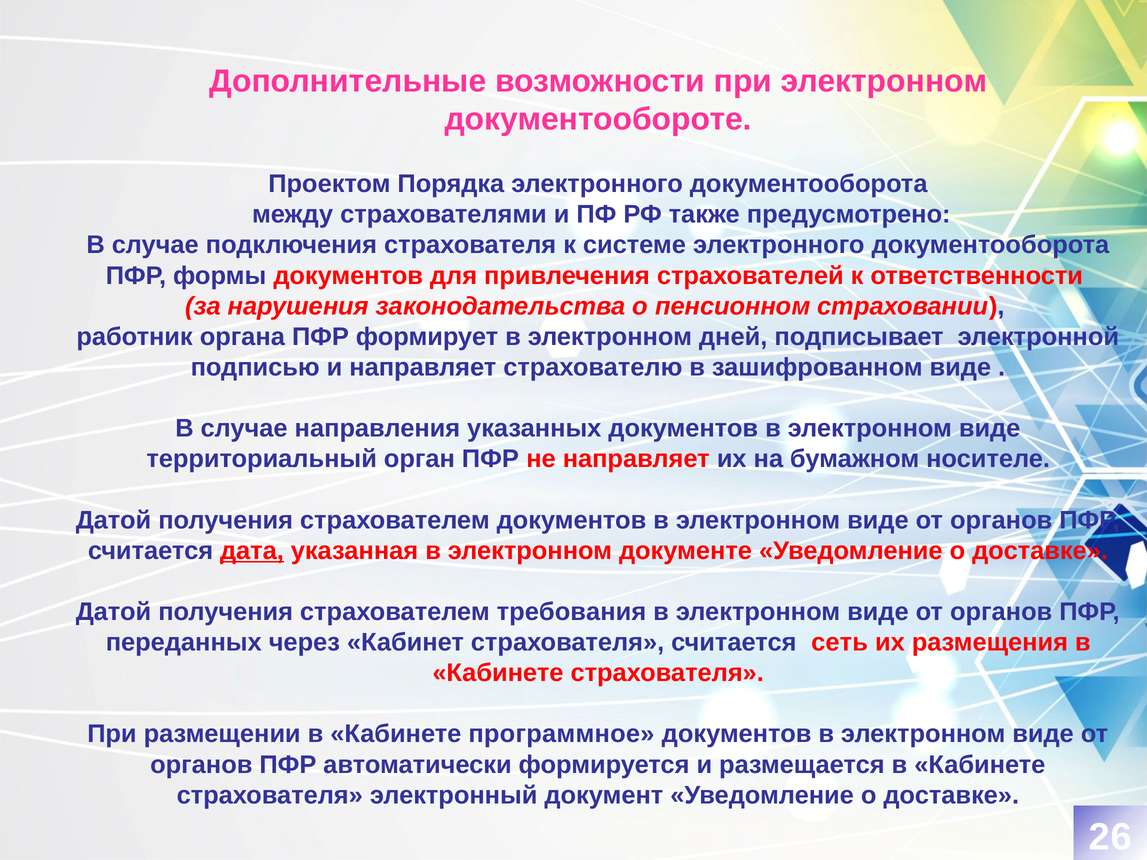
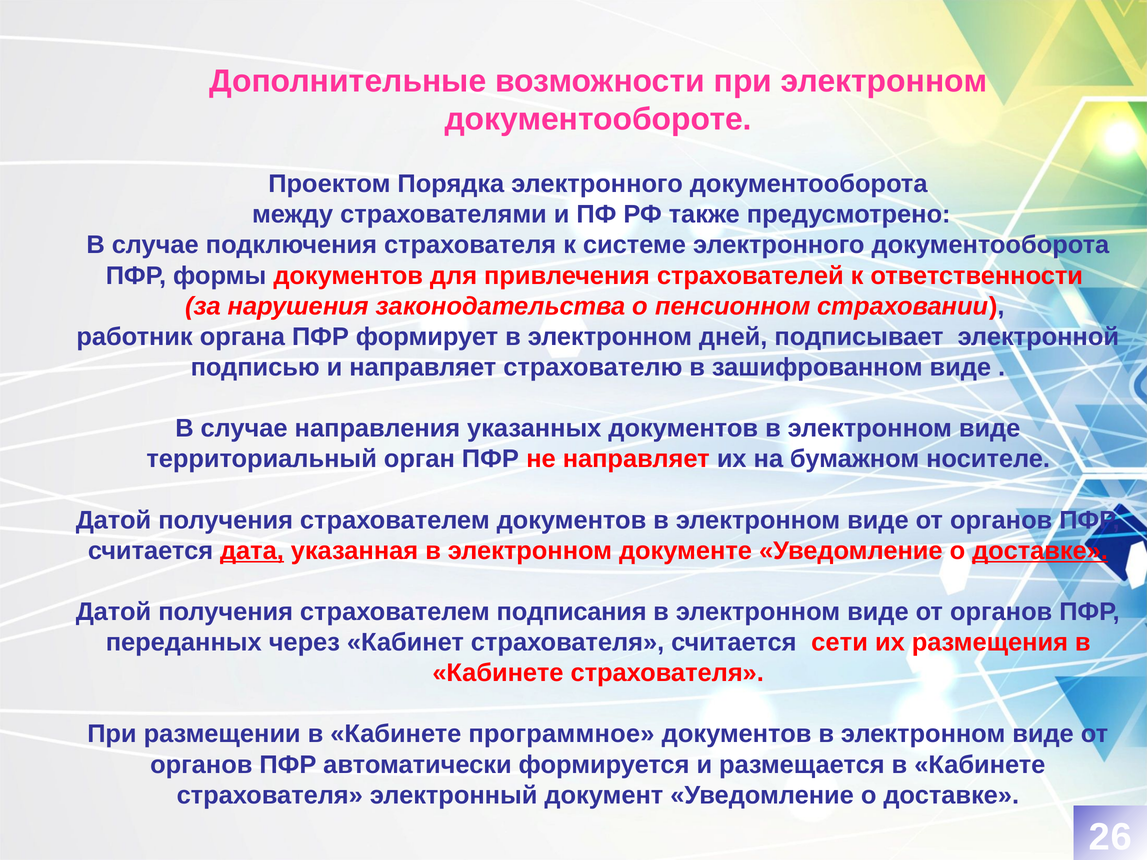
доставке underline: none -> present (1040, 551)
требования: требования -> подписания (572, 612)
сеть: сеть -> сети (840, 643)
